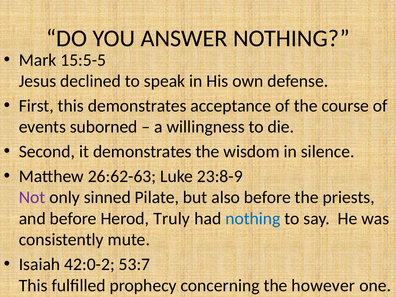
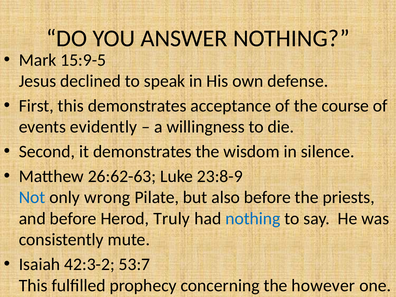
15:5-5: 15:5-5 -> 15:9-5 (83, 60)
suborned: suborned -> evidently (104, 127)
Not colour: purple -> blue (32, 197)
sinned: sinned -> wrong (107, 197)
42:0-2: 42:0-2 -> 42:3-2 (89, 264)
